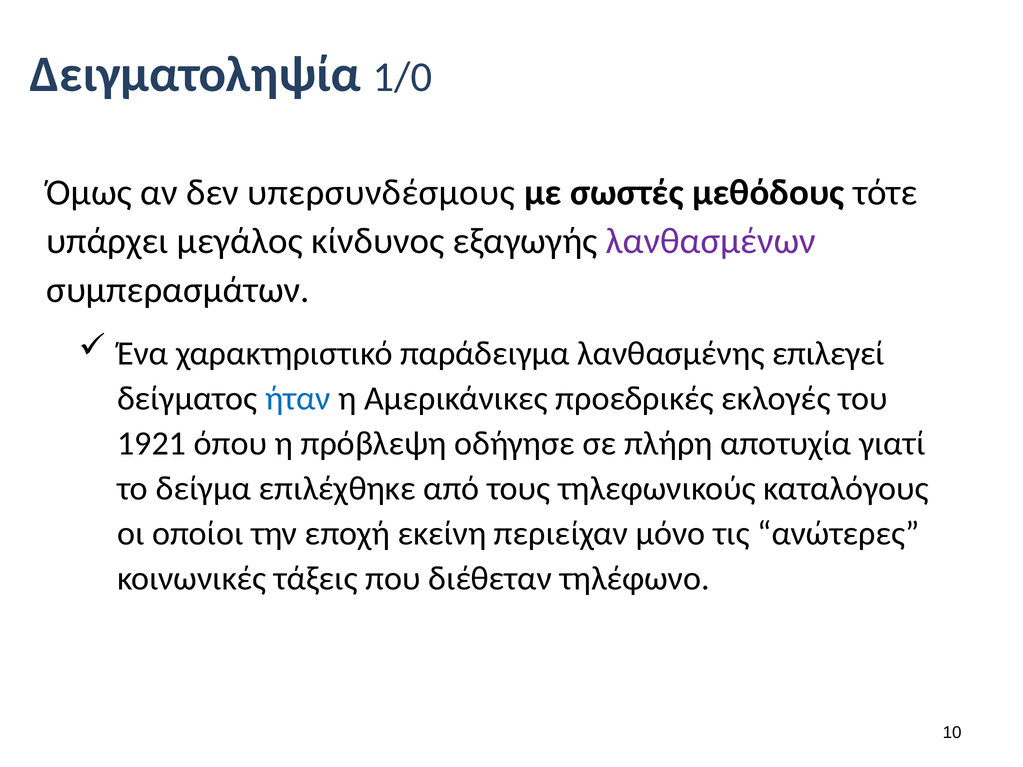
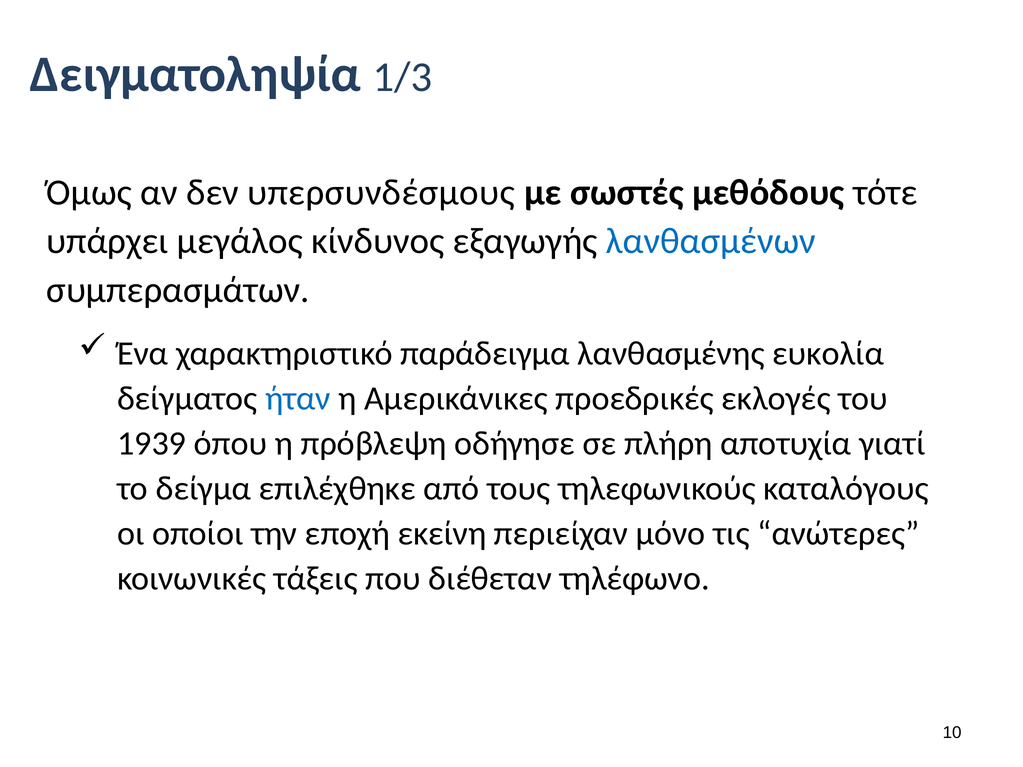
1/0: 1/0 -> 1/3 (403, 77)
λανθασμένων colour: purple -> blue (711, 241)
επιλεγεί: επιλεγεί -> ευκολία (828, 354)
1921: 1921 -> 1939 (152, 444)
